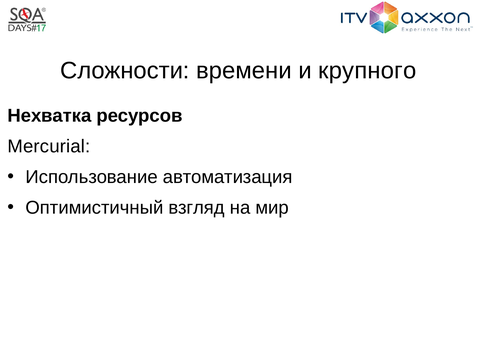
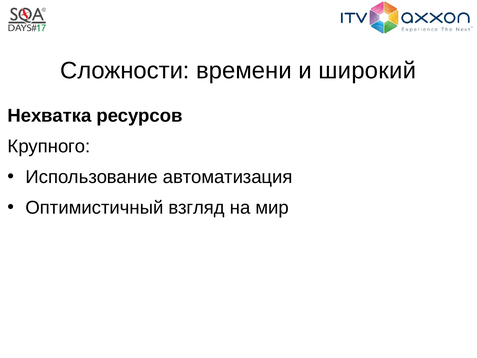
крупного: крупного -> широкий (367, 71)
Mercurial: Mercurial -> Крупного (49, 146)
